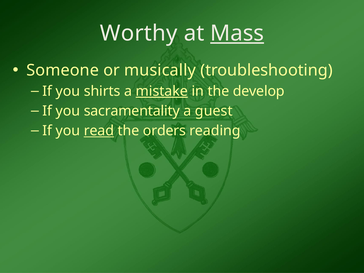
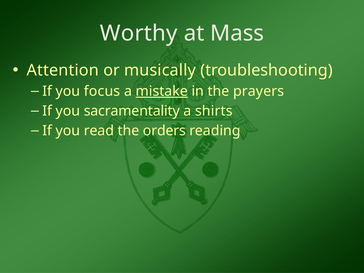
Mass underline: present -> none (237, 33)
Someone: Someone -> Attention (63, 70)
shirts: shirts -> focus (102, 91)
develop: develop -> prayers (259, 91)
guest: guest -> shirts (214, 111)
read underline: present -> none (99, 131)
